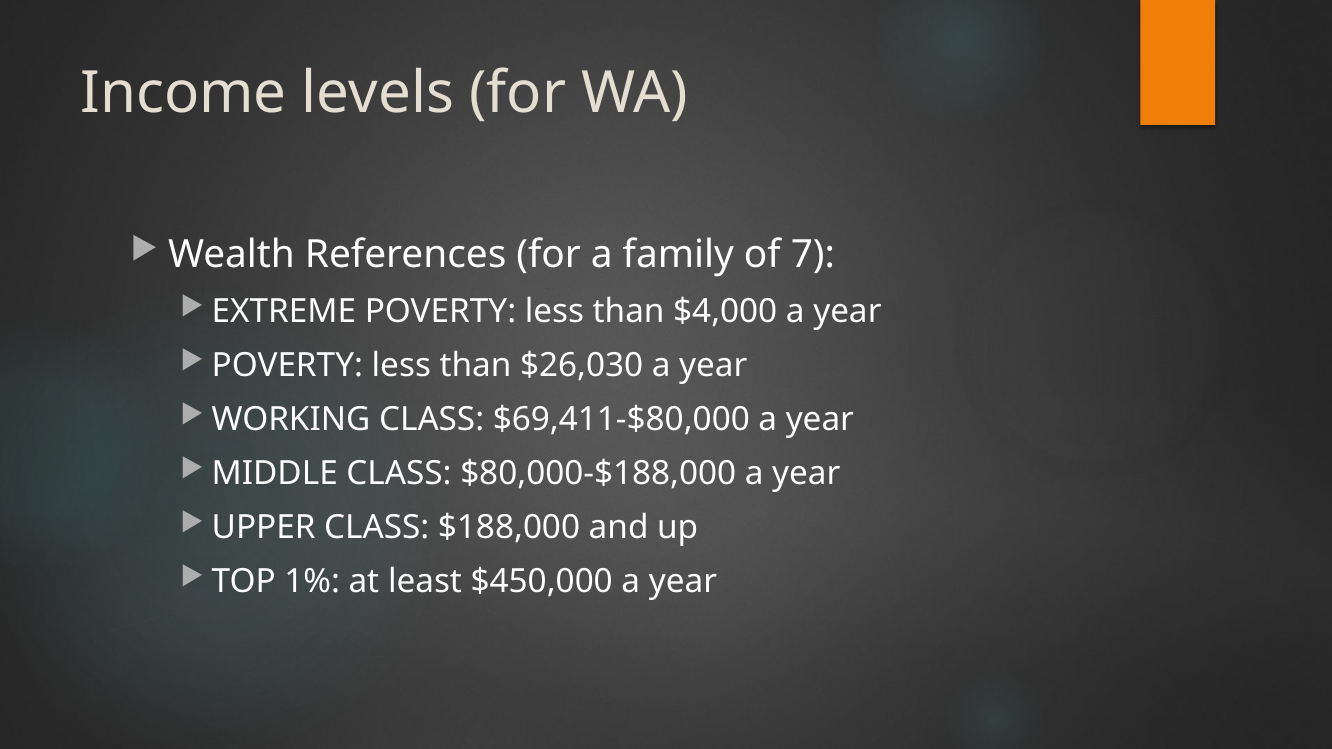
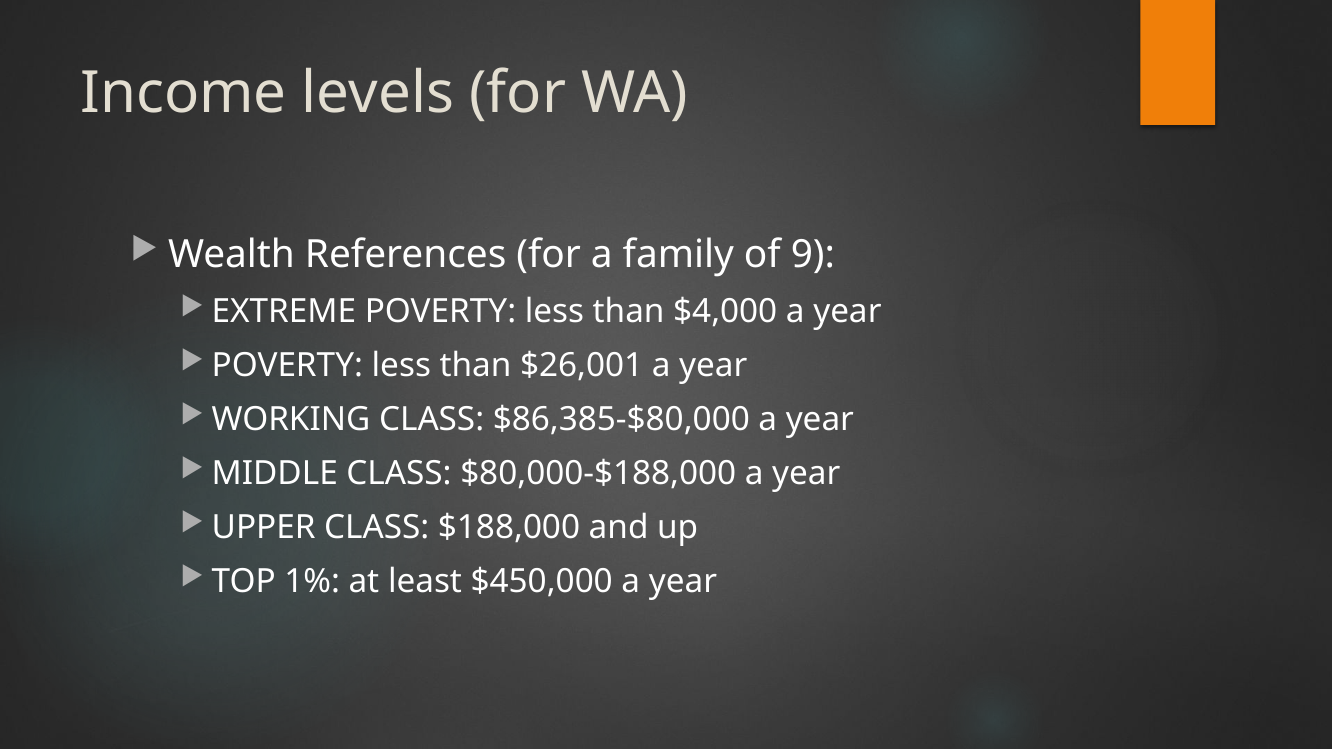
7: 7 -> 9 (813, 255)
$26,030: $26,030 -> $26,001 (582, 366)
$69,411-$80,000: $69,411-$80,000 -> $86,385-$80,000 (621, 420)
